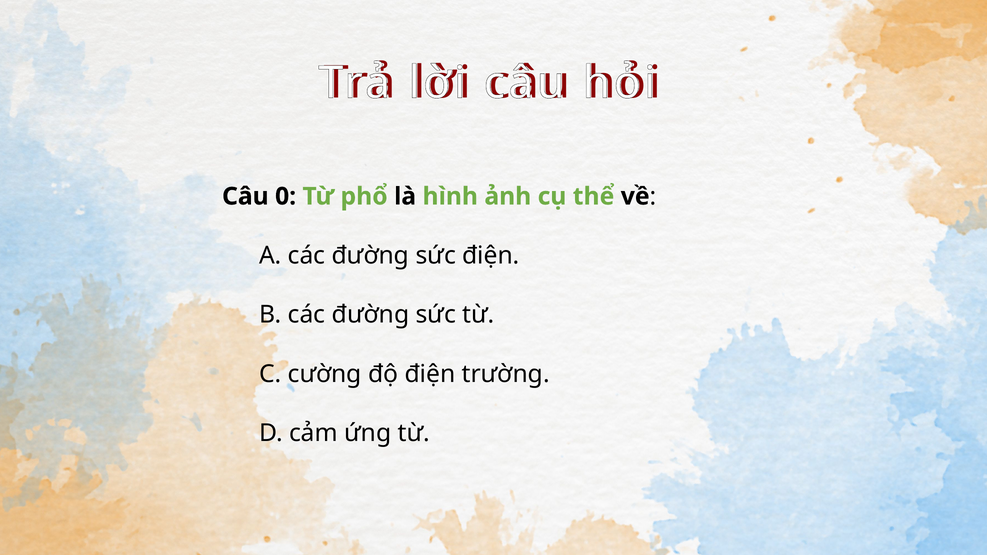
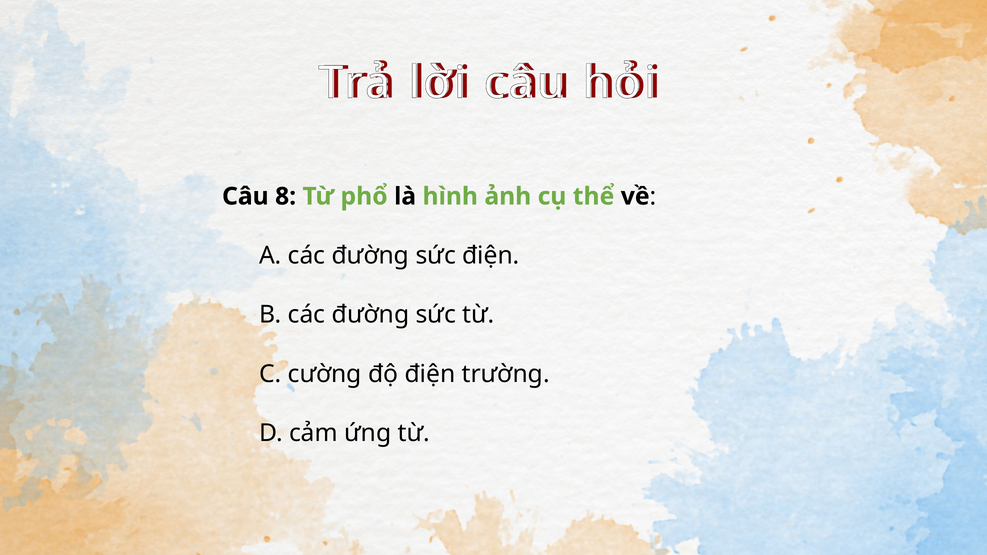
0: 0 -> 8 (286, 196)
